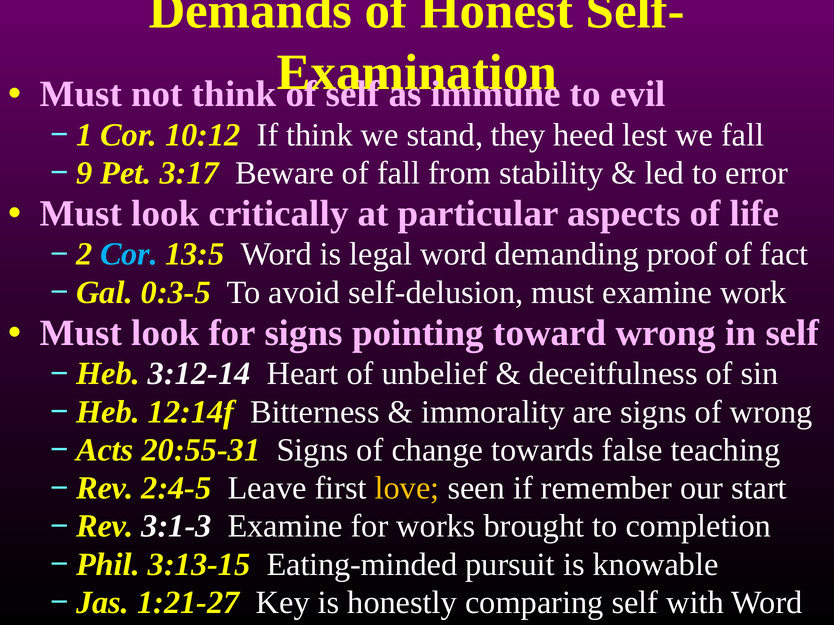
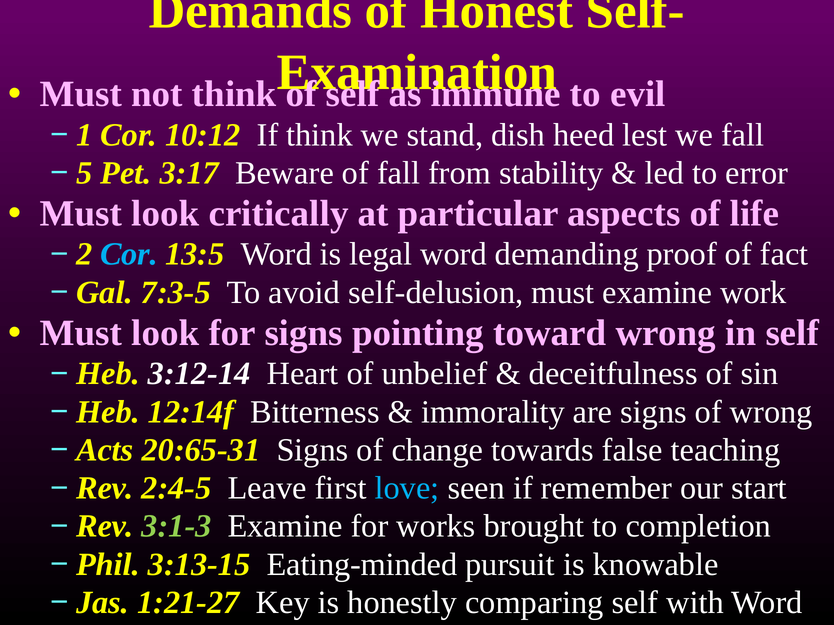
they: they -> dish (518, 135)
9: 9 -> 5 (84, 173)
0:3-5: 0:3-5 -> 7:3-5 (176, 293)
20:55-31: 20:55-31 -> 20:65-31 (201, 450)
love colour: yellow -> light blue (407, 489)
3:1-3 colour: white -> light green (176, 527)
